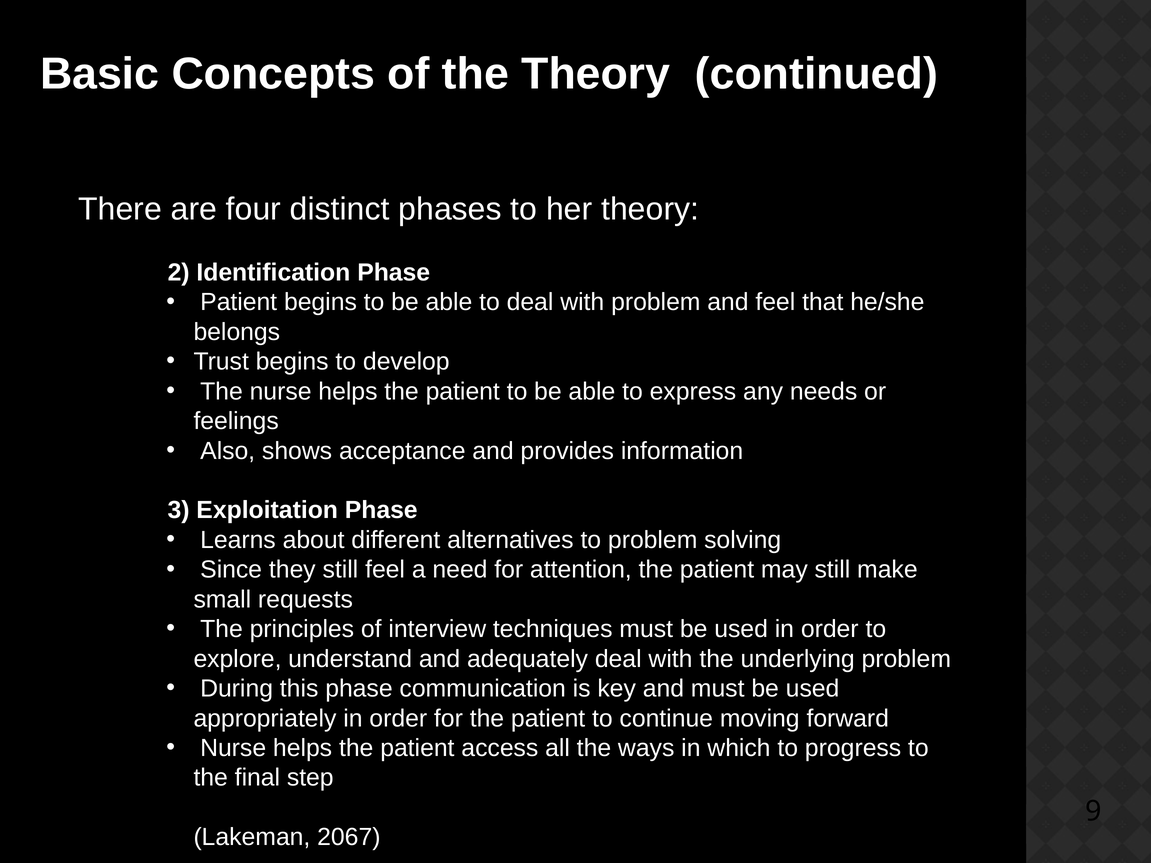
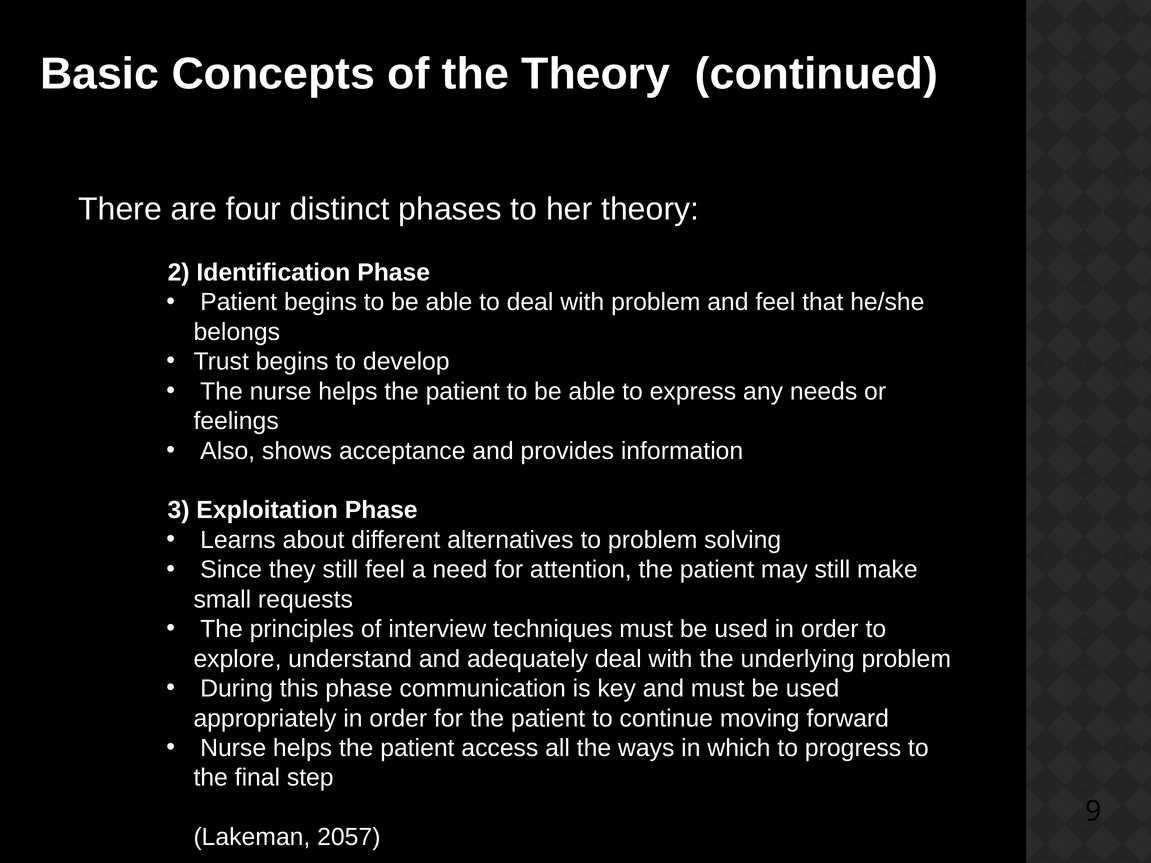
2067: 2067 -> 2057 (349, 837)
